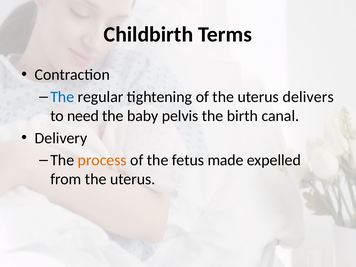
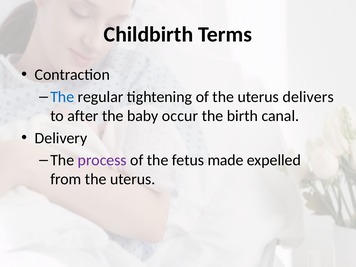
need: need -> after (83, 116)
pelvis: pelvis -> occur (180, 116)
process colour: orange -> purple (102, 160)
